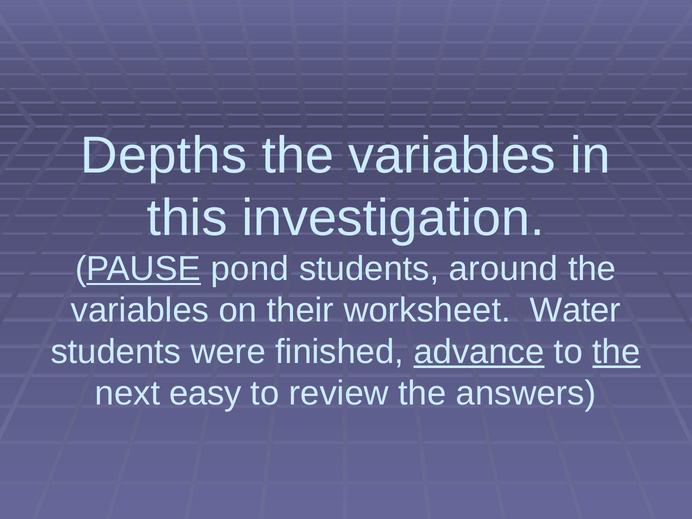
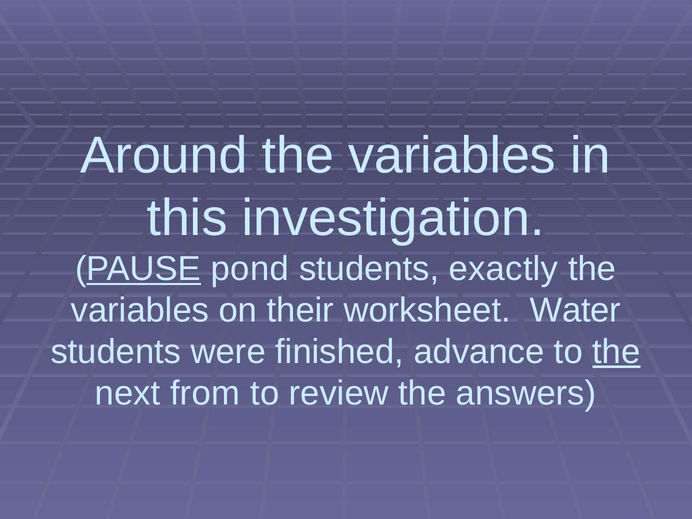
Depths: Depths -> Around (164, 156)
around: around -> exactly (504, 269)
advance underline: present -> none (479, 352)
easy: easy -> from (205, 393)
